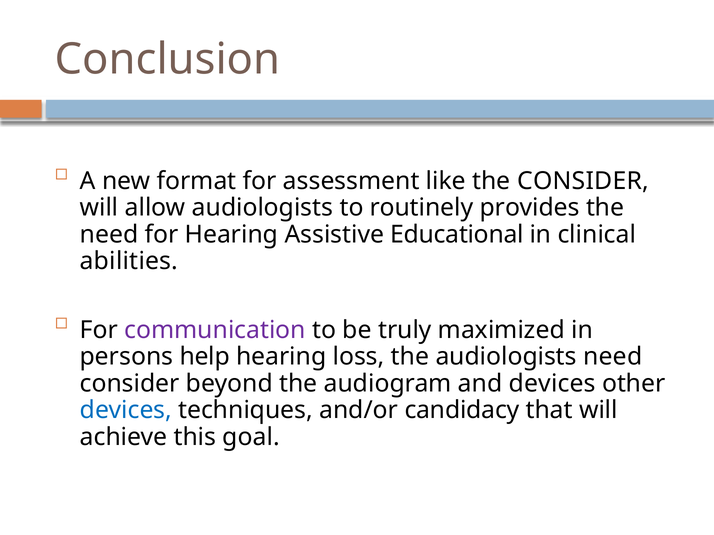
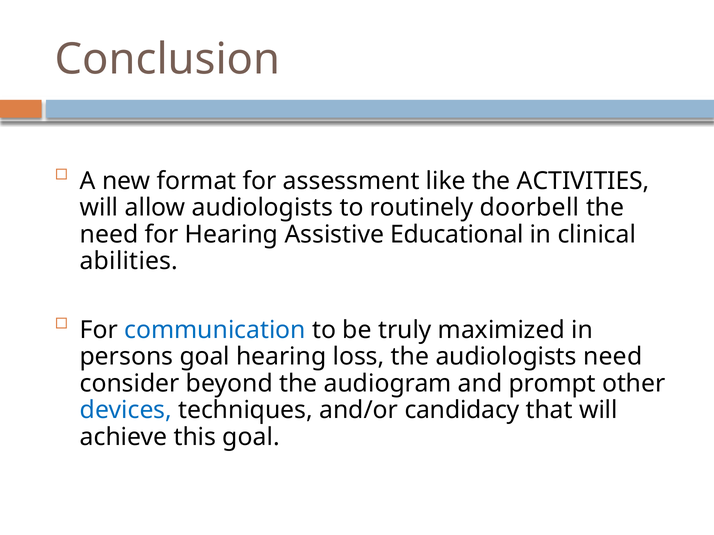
the CONSIDER: CONSIDER -> ACTIVITIES (583, 181)
provides: provides -> doorbell (530, 208)
communication colour: purple -> blue (215, 330)
persons help: help -> goal (205, 357)
and devices: devices -> prompt (552, 384)
